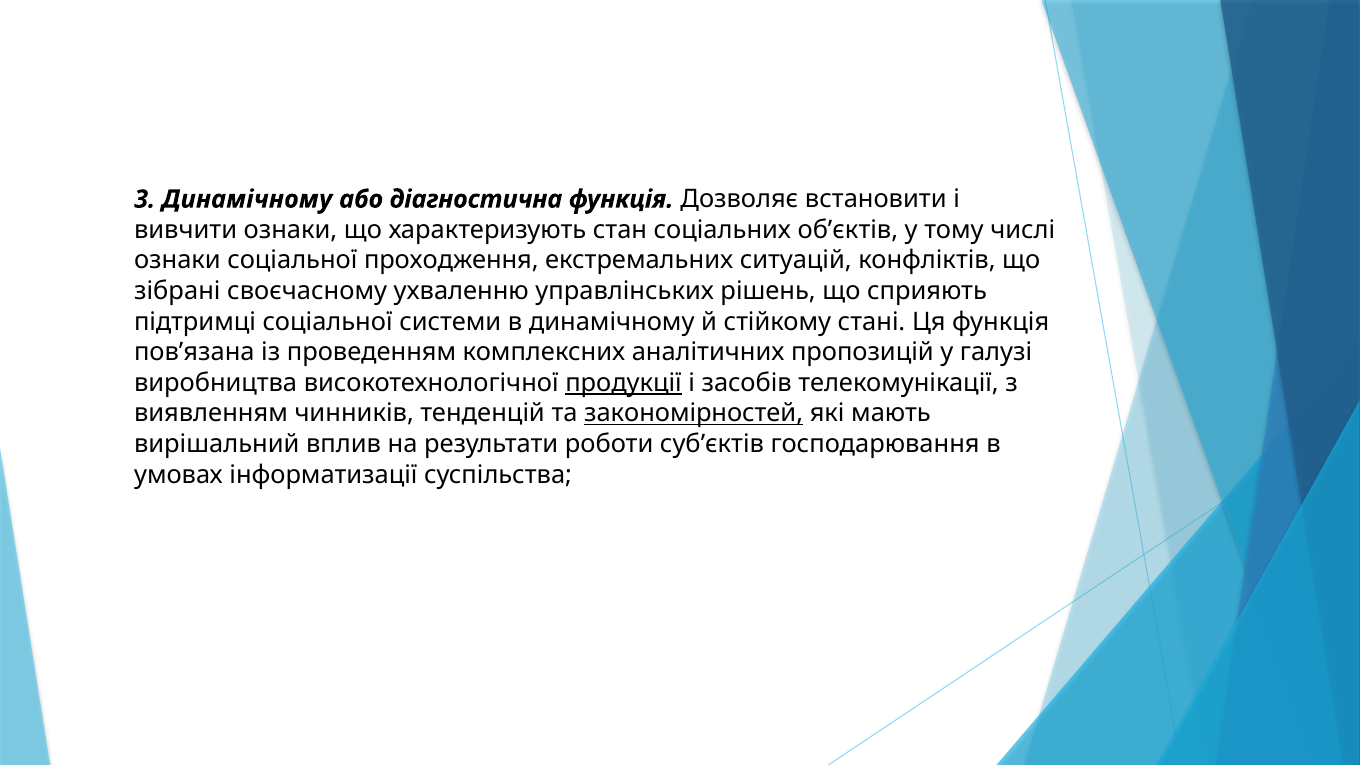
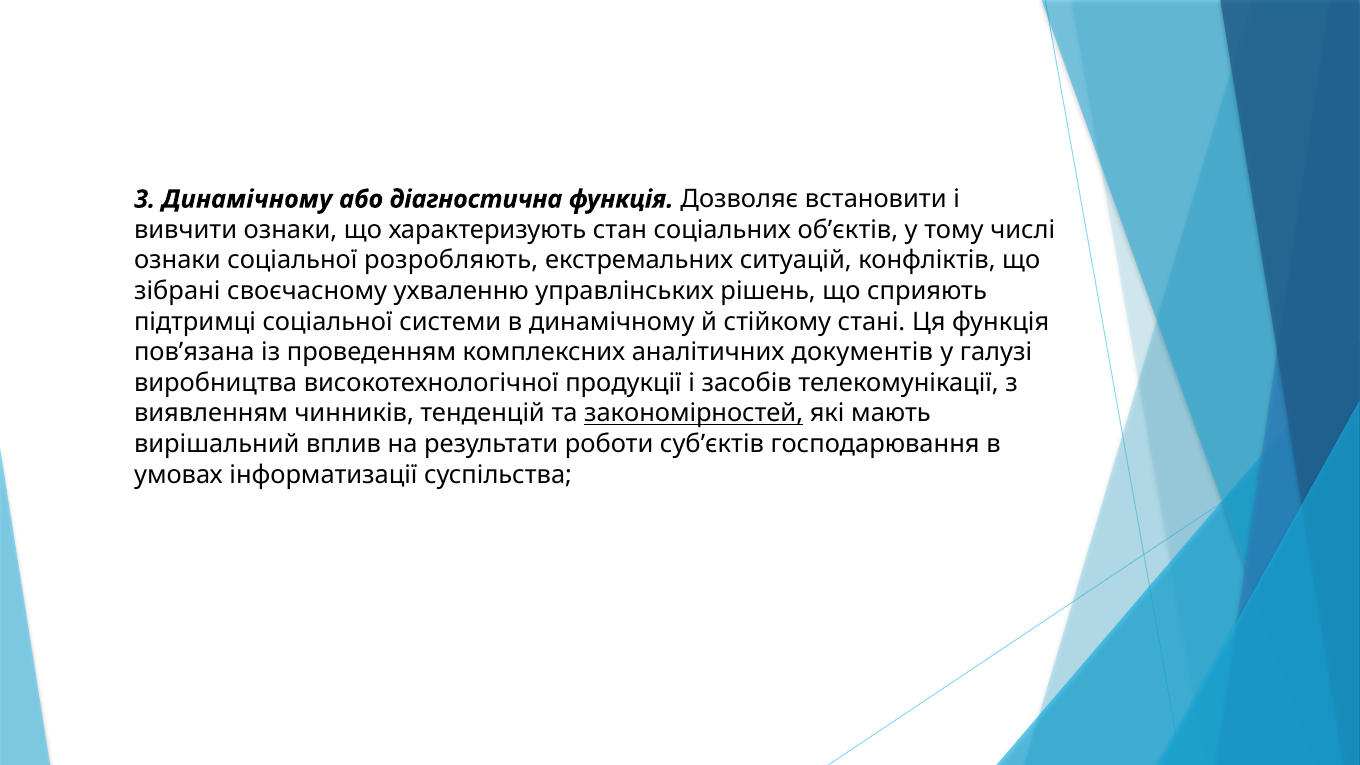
проходження: проходження -> розробляють (451, 260)
пропозицій: пропозицій -> документів (862, 352)
продукції underline: present -> none (624, 383)
